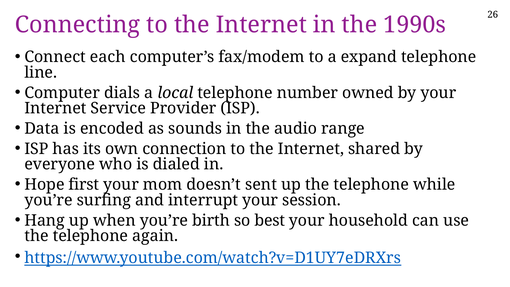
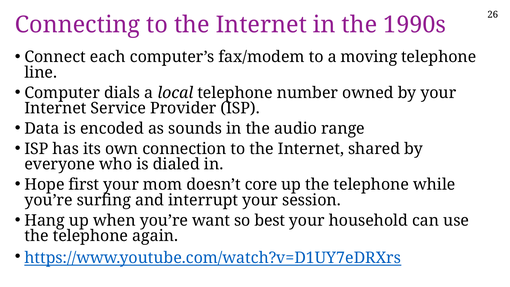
expand: expand -> moving (369, 57)
sent: sent -> core (261, 185)
birth: birth -> want (211, 220)
